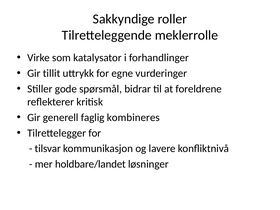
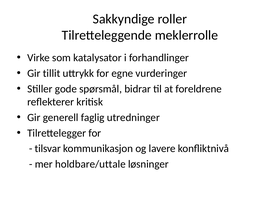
kombineres: kombineres -> utredninger (133, 117)
holdbare/landet: holdbare/landet -> holdbare/uttale (90, 164)
